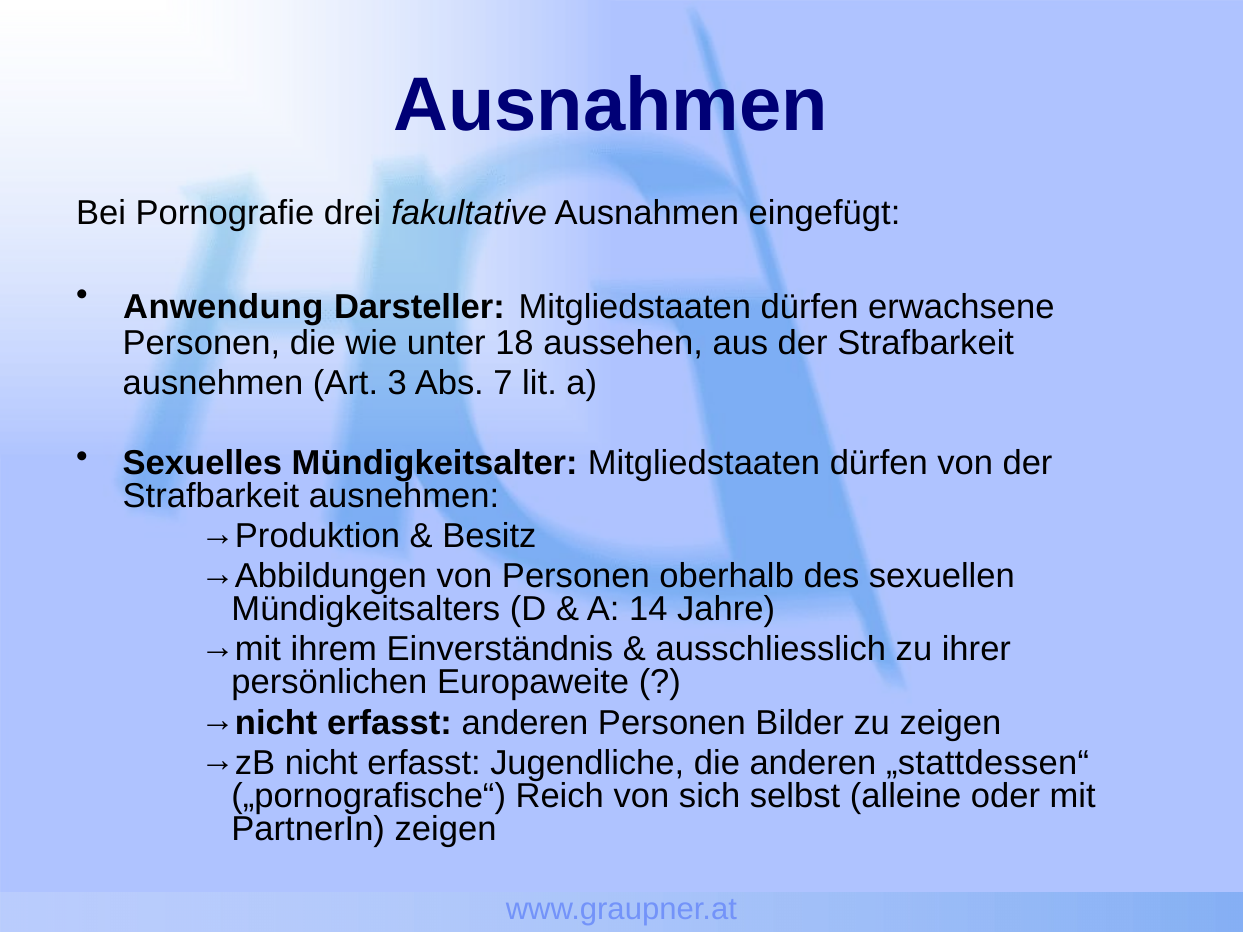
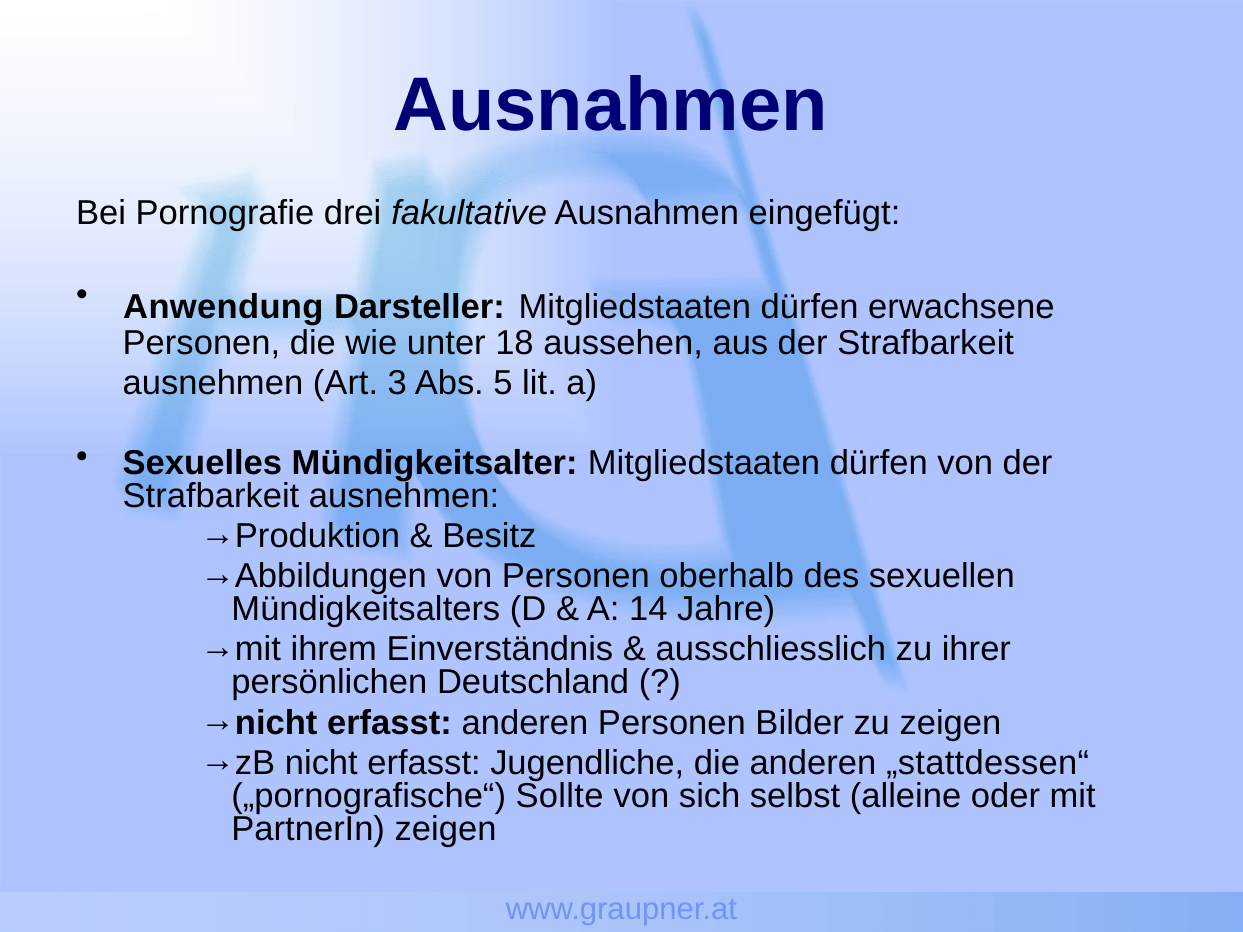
7: 7 -> 5 (503, 383)
Europaweite: Europaweite -> Deutschland (533, 683)
Reich: Reich -> Sollte (560, 796)
